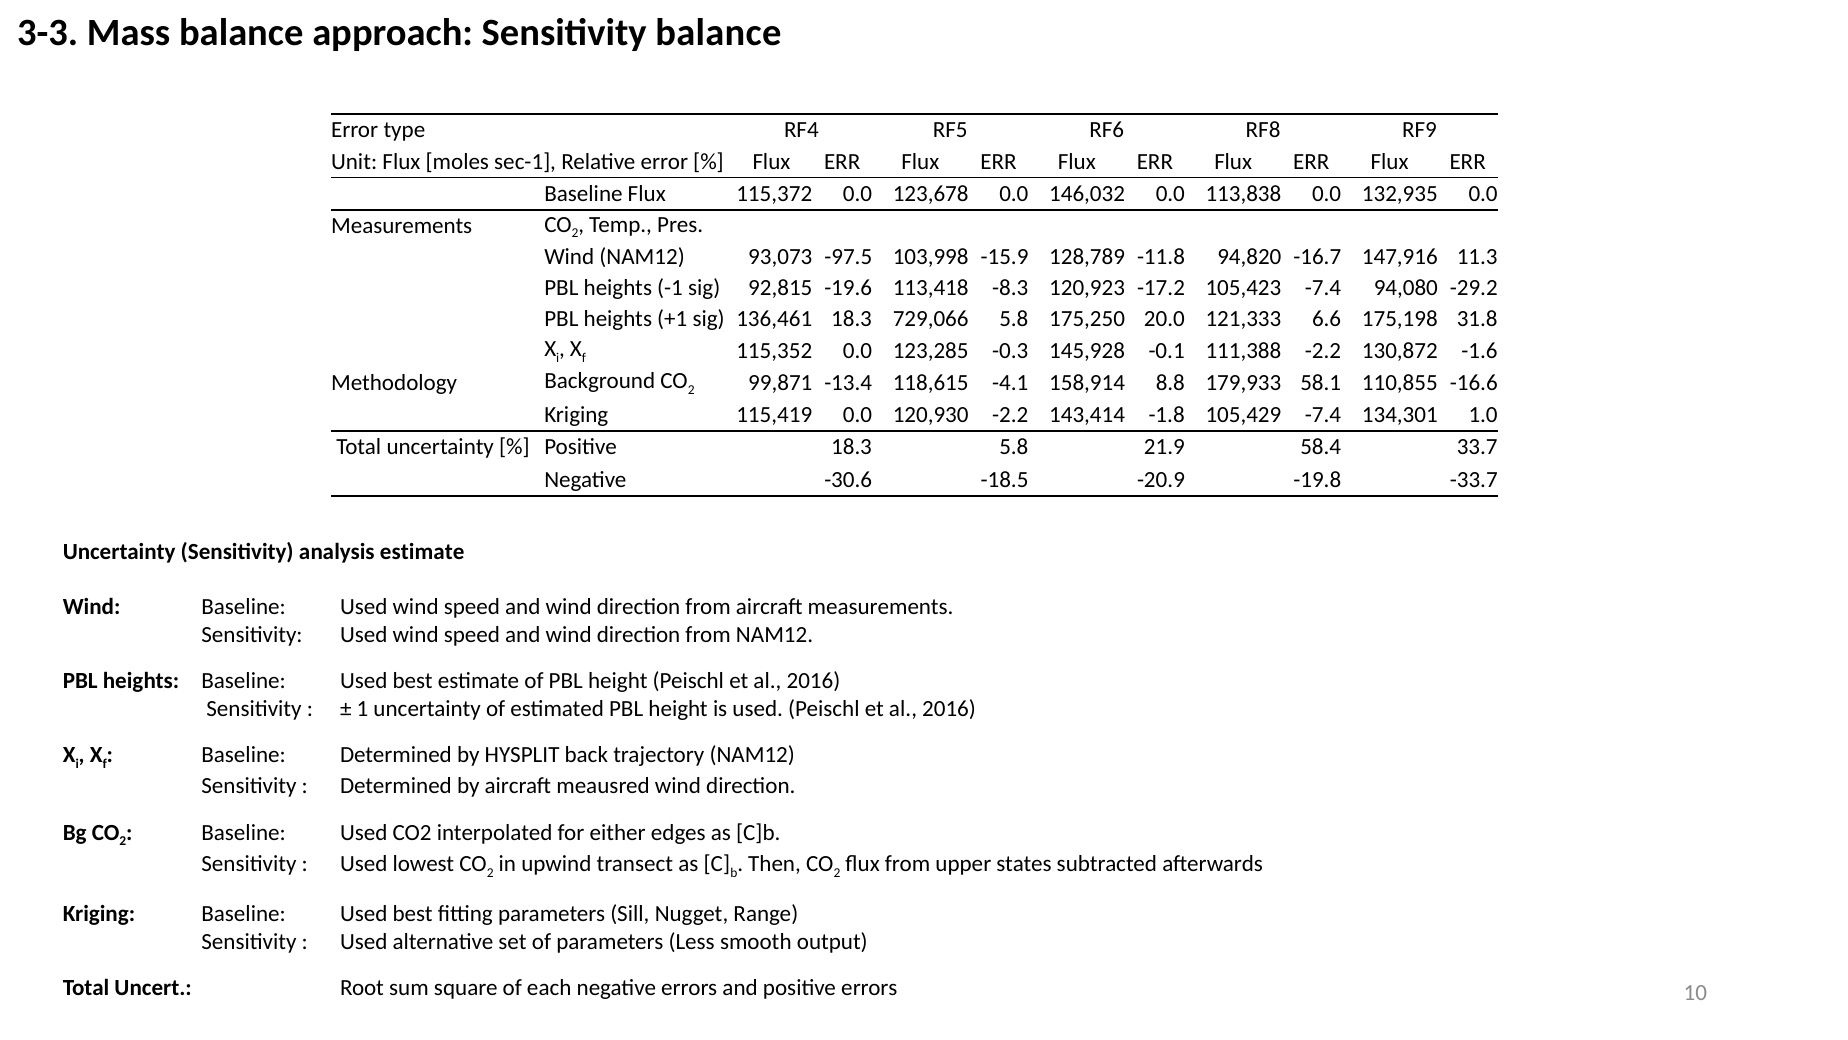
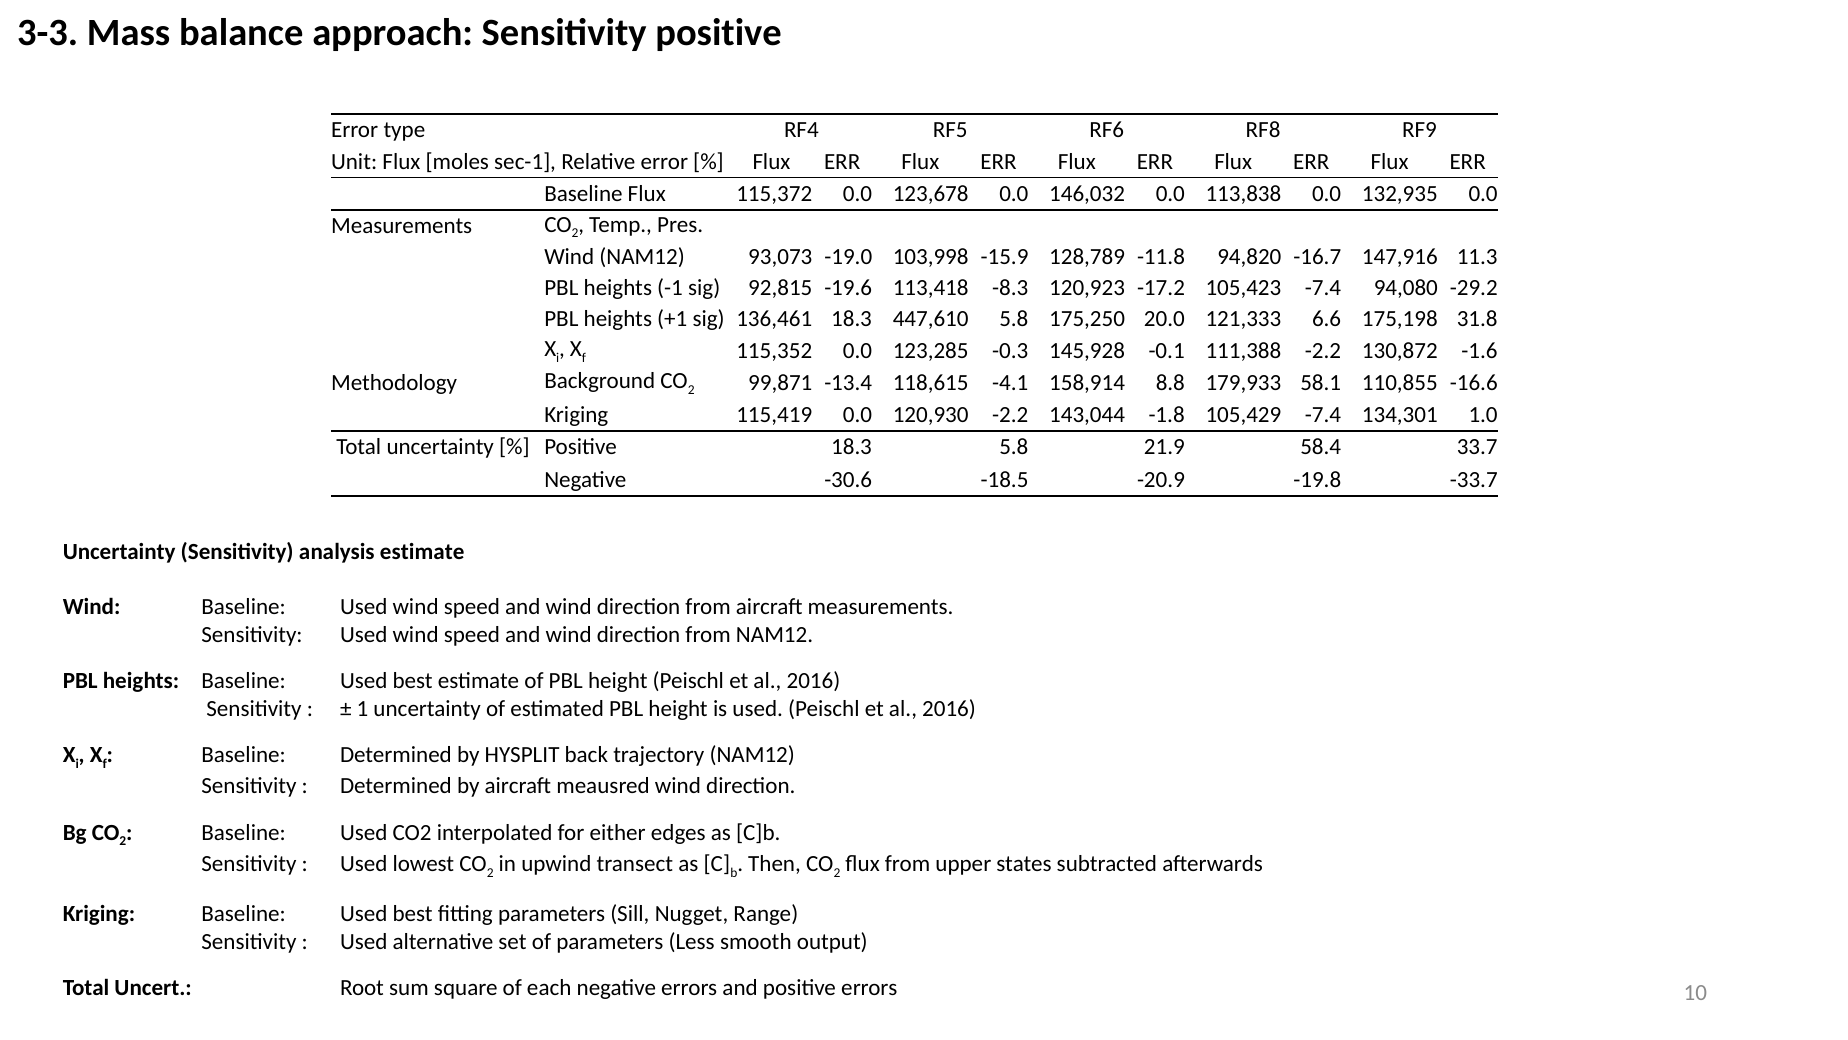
Sensitivity balance: balance -> positive (719, 33)
-97.5: -97.5 -> -19.0 (848, 257)
729,066: 729,066 -> 447,610 (931, 319)
143,414: 143,414 -> 143,044 (1087, 414)
